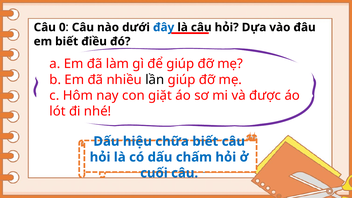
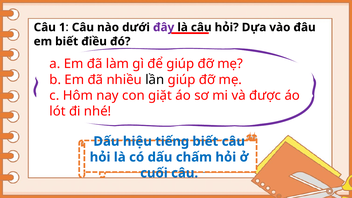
0: 0 -> 1 (62, 27)
đây colour: blue -> purple (164, 27)
chữa: chữa -> tiếng (172, 141)
